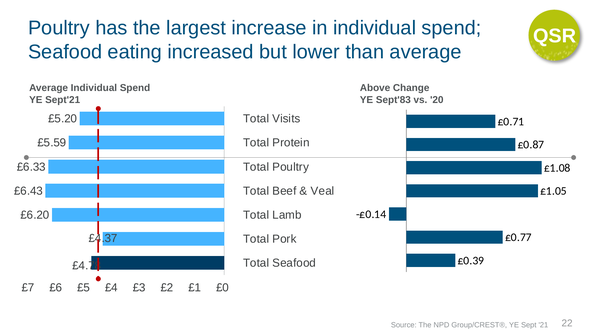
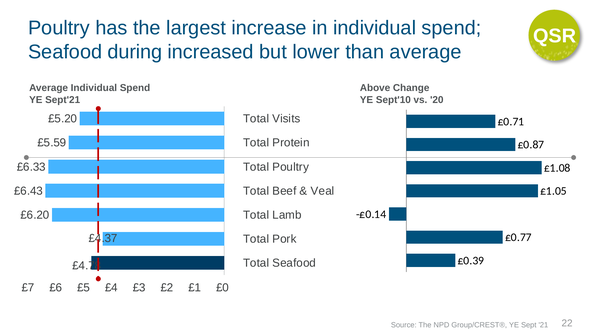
eating: eating -> during (135, 52)
Sept'83: Sept'83 -> Sept'10 (393, 100)
